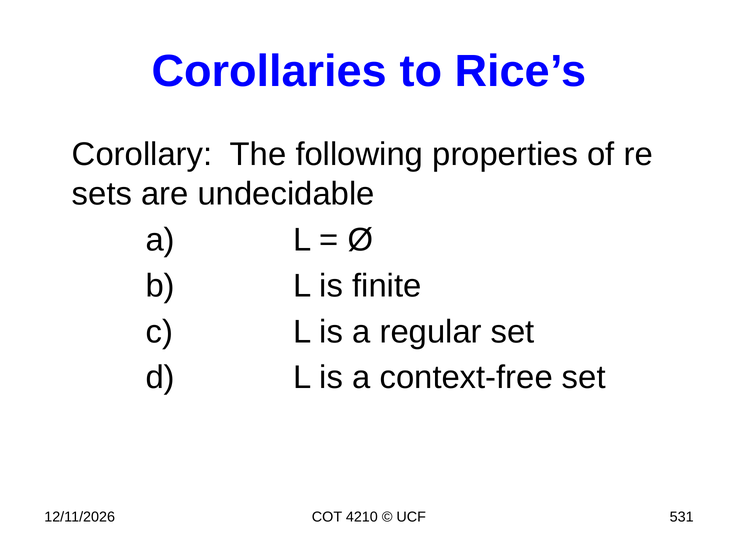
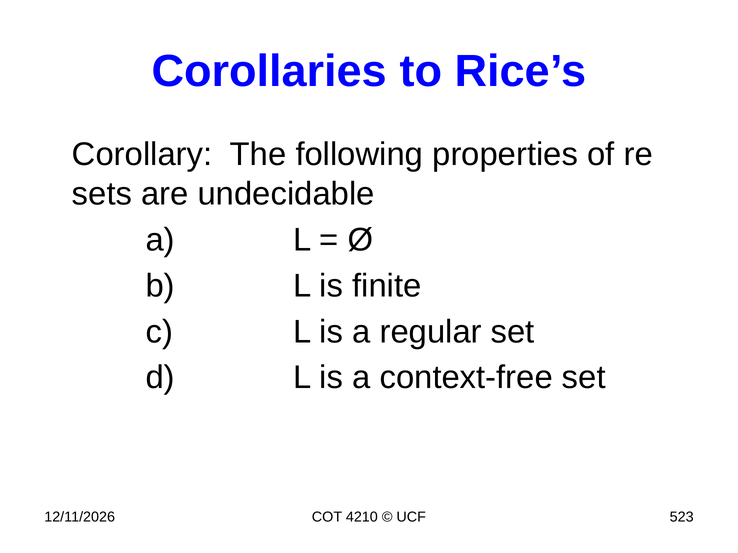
531: 531 -> 523 (682, 517)
